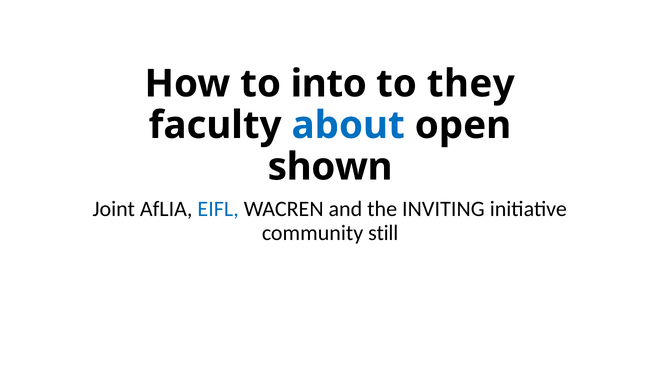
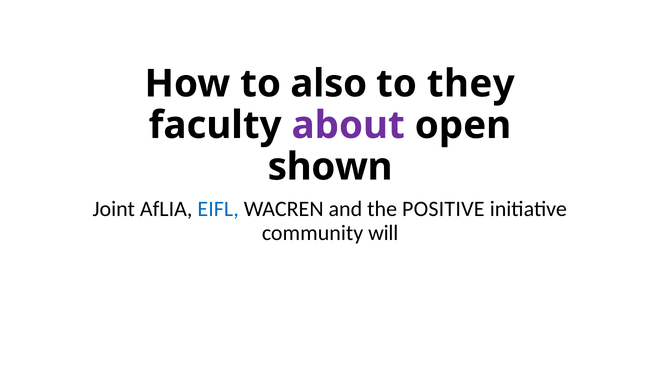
into: into -> also (329, 84)
about colour: blue -> purple (348, 125)
INVITING: INVITING -> POSITIVE (443, 209)
still: still -> will (383, 233)
